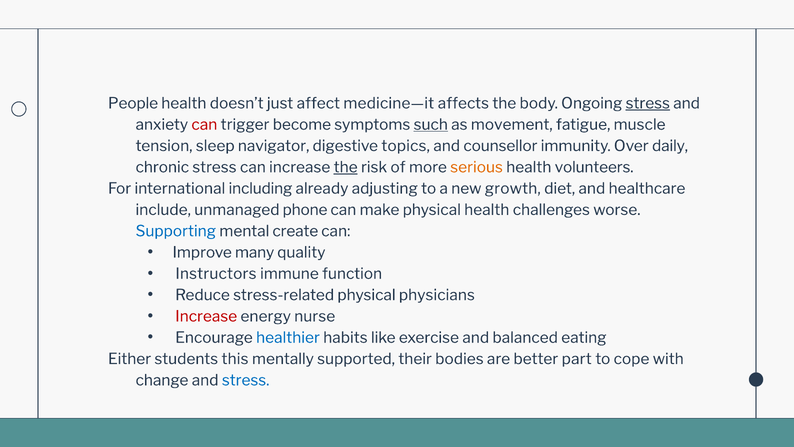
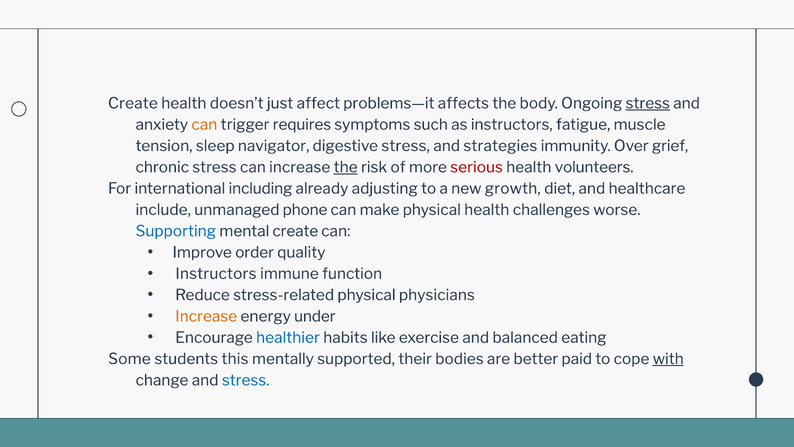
People: People -> Create (133, 103)
medicine—it: medicine—it -> problems—it (389, 103)
can colour: red -> orange (204, 125)
become: become -> requires (302, 125)
such underline: present -> none (431, 125)
as movement: movement -> instructors (512, 125)
digestive topics: topics -> stress (406, 146)
counsellor: counsellor -> strategies (500, 146)
daily: daily -> grief (670, 146)
serious colour: orange -> red (477, 167)
many: many -> order (255, 252)
Increase colour: red -> orange (206, 316)
nurse: nurse -> under (315, 316)
Either: Either -> Some (129, 359)
part: part -> paid (577, 359)
with underline: none -> present (668, 359)
